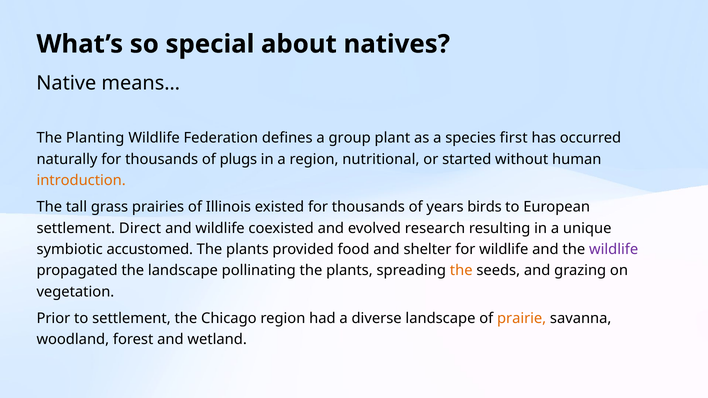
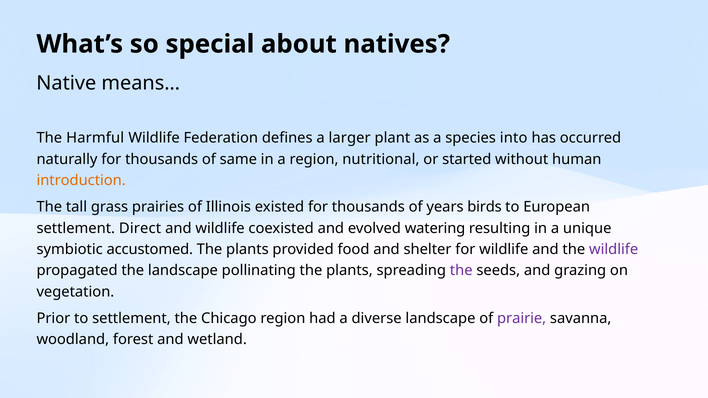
Planting: Planting -> Harmful (95, 138)
group: group -> larger (350, 138)
first: first -> into (514, 138)
plugs: plugs -> same (238, 159)
research: research -> watering (435, 228)
the colour: orange -> purple (461, 271)
prairie colour: orange -> purple (522, 319)
